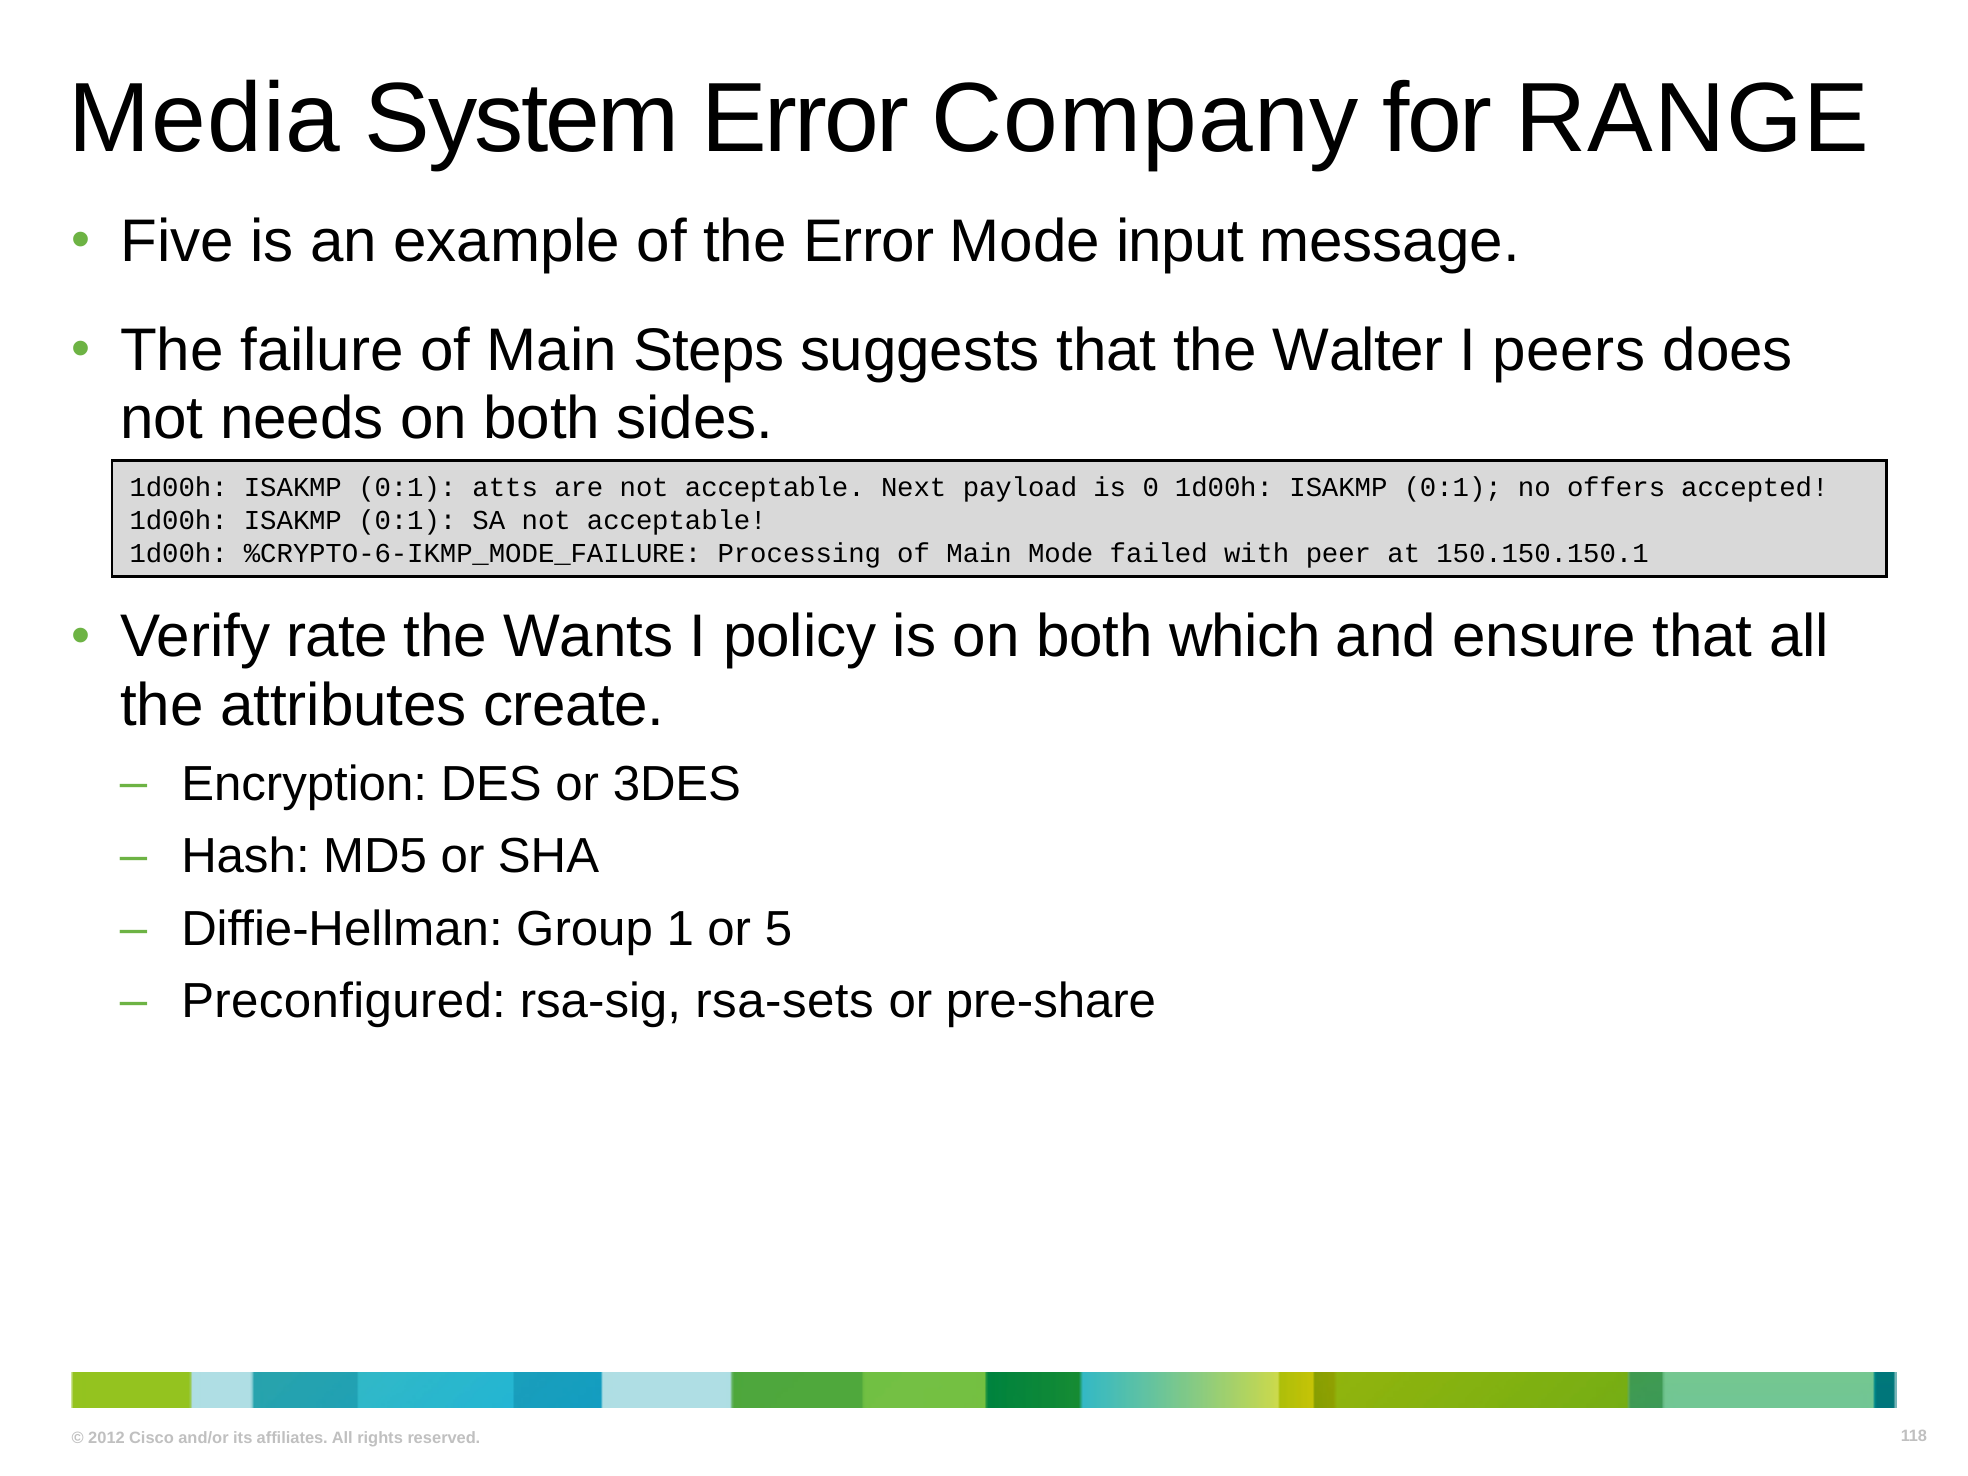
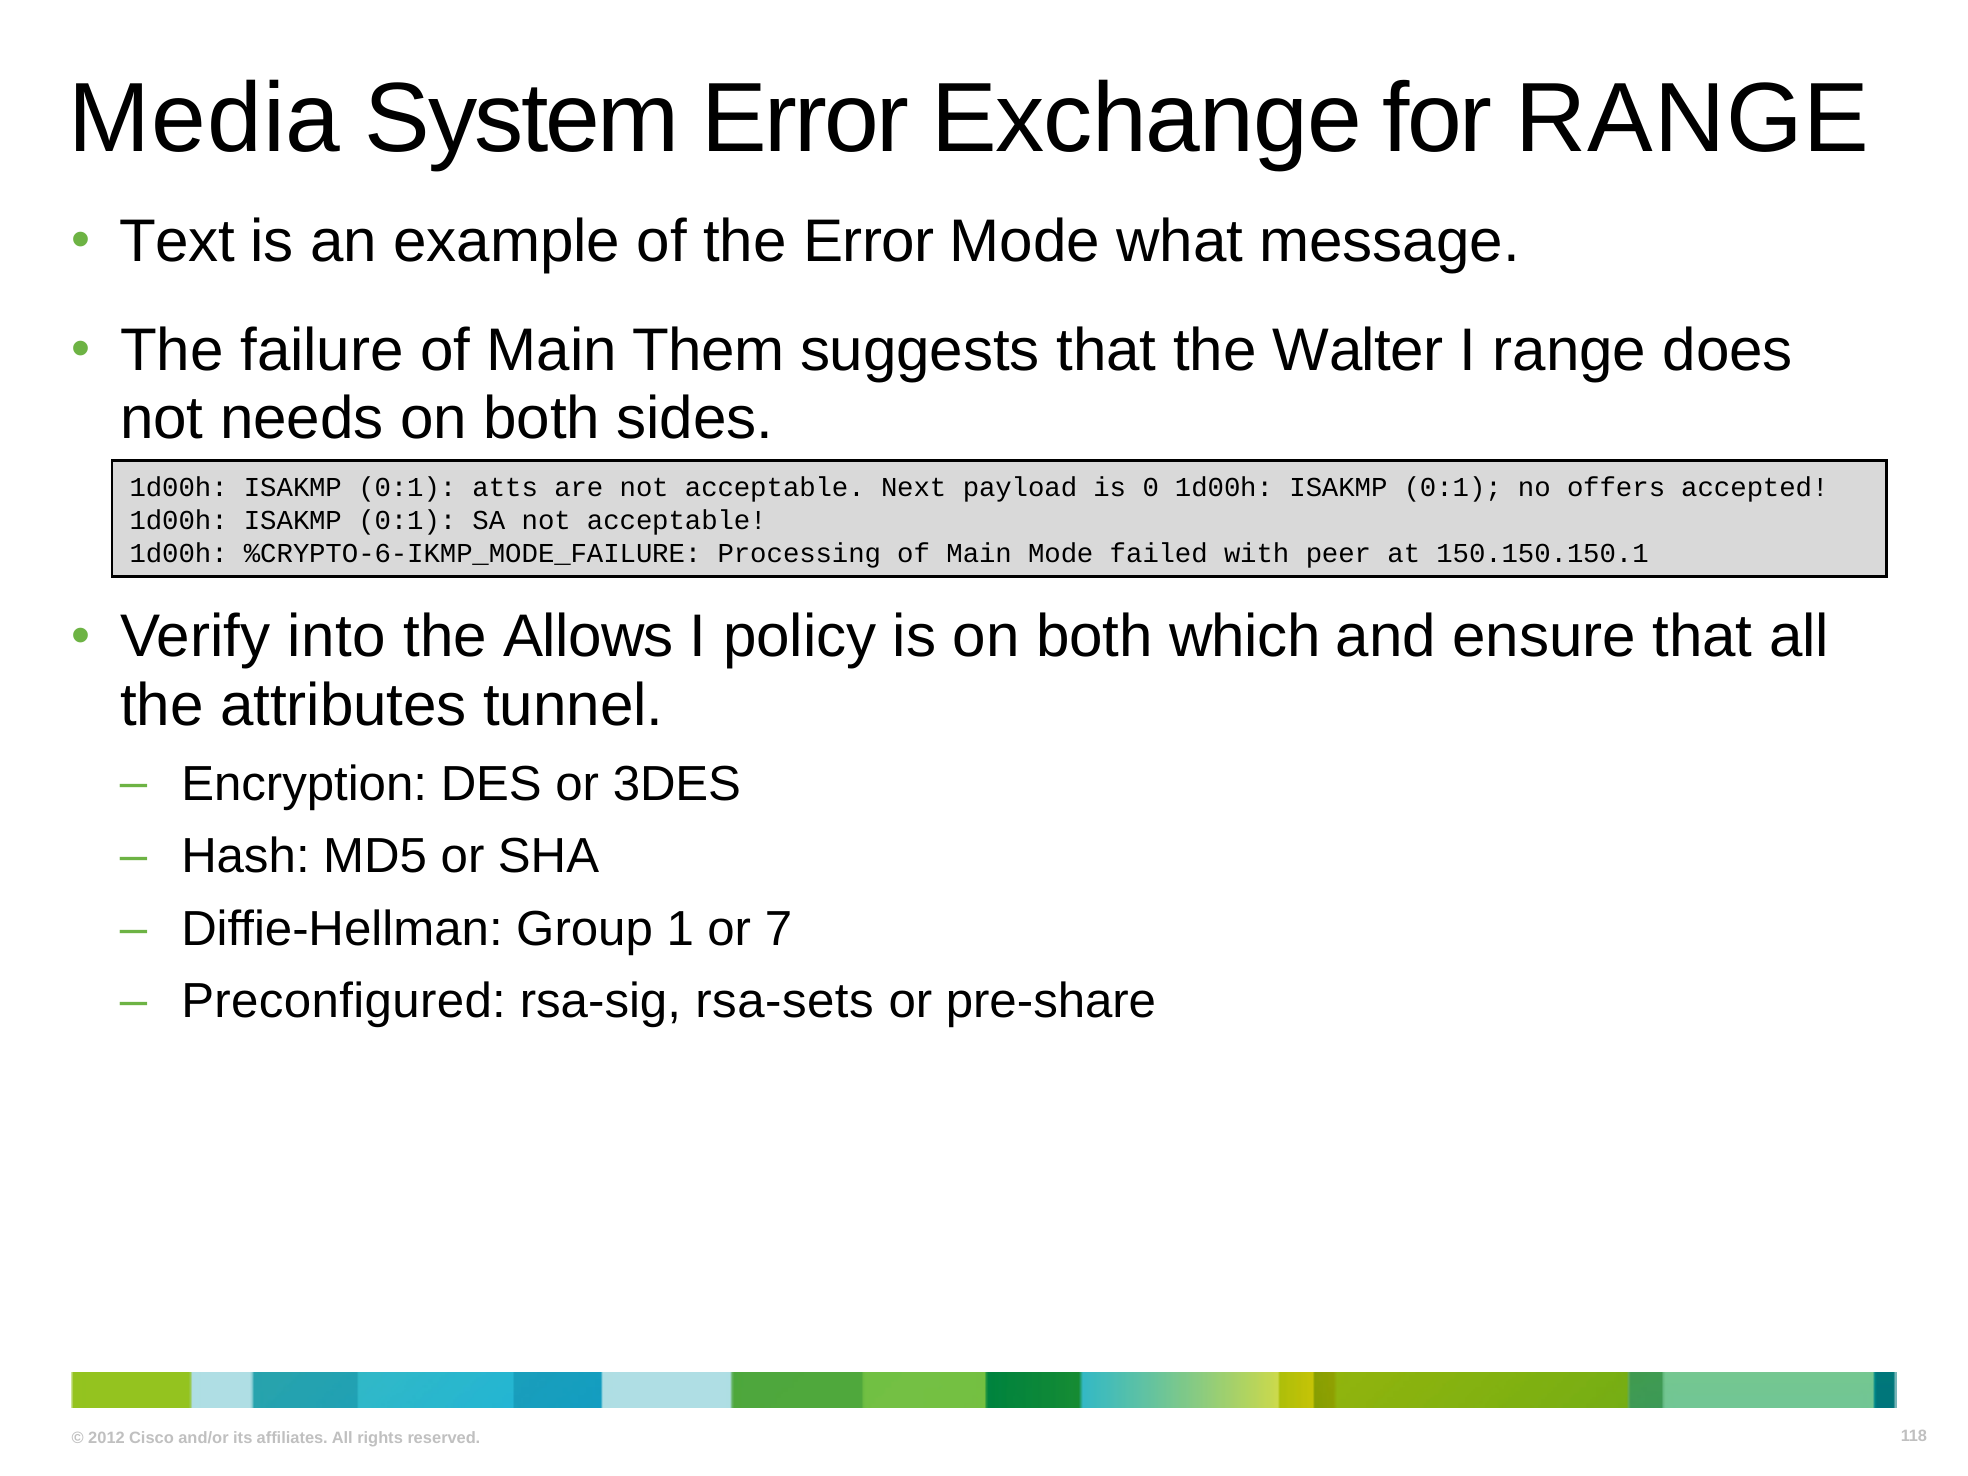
Company: Company -> Exchange (1146, 119)
Five: Five -> Text (177, 242)
input: input -> what (1180, 242)
Steps: Steps -> Them (709, 351)
I peers: peers -> range (1570, 351)
rate: rate -> into (337, 637)
Wants: Wants -> Allows (589, 637)
create: create -> tunnel (573, 705)
5: 5 -> 7 (778, 929)
